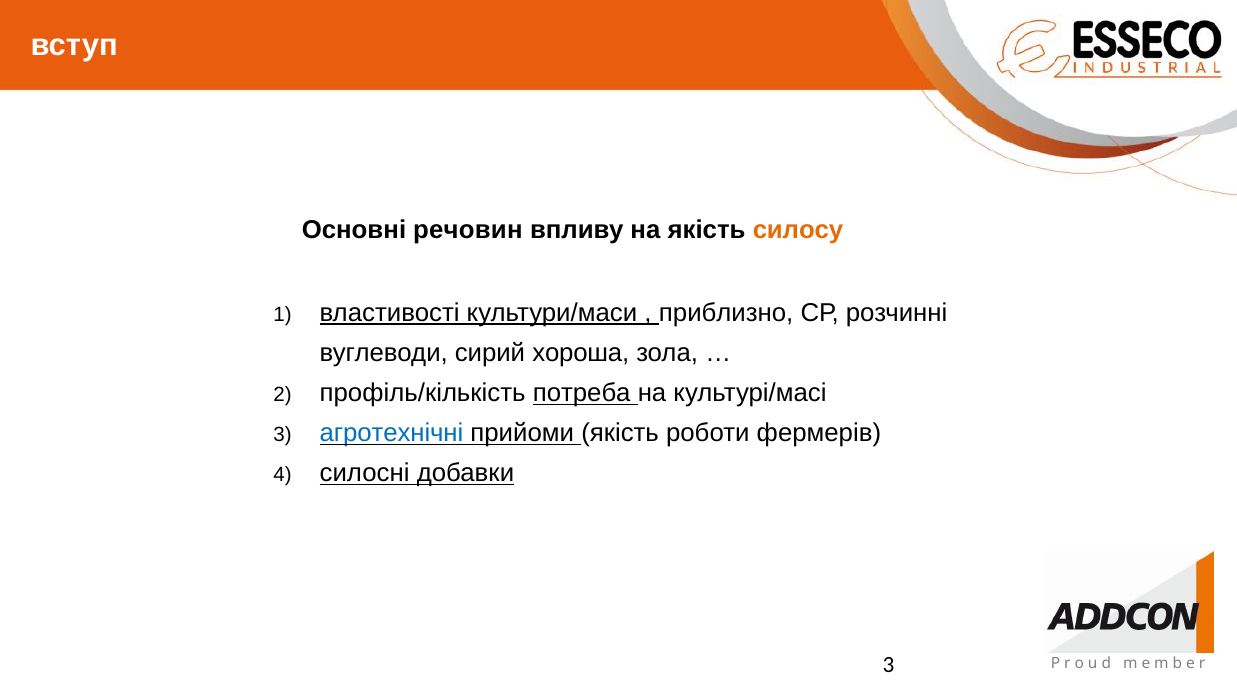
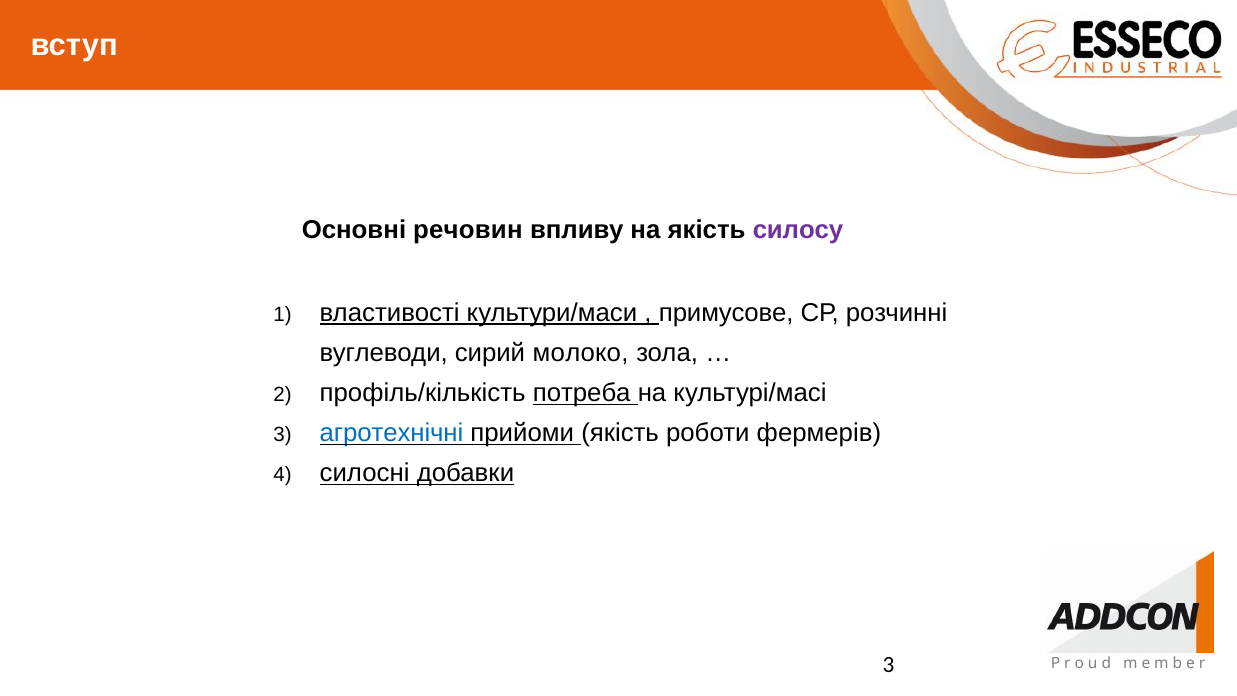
силосу colour: orange -> purple (798, 230)
приблизно: приблизно -> примусове (726, 312)
хороша: хороша -> молоко (581, 353)
